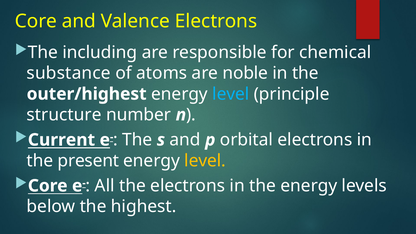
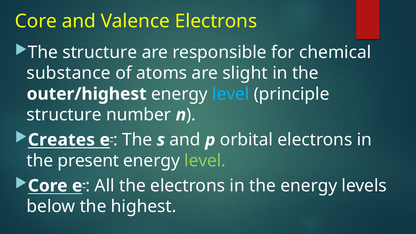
The including: including -> structure (100, 52)
noble: noble -> slight (245, 73)
Current: Current -> Creates (61, 140)
level colour: yellow -> light green (205, 161)
